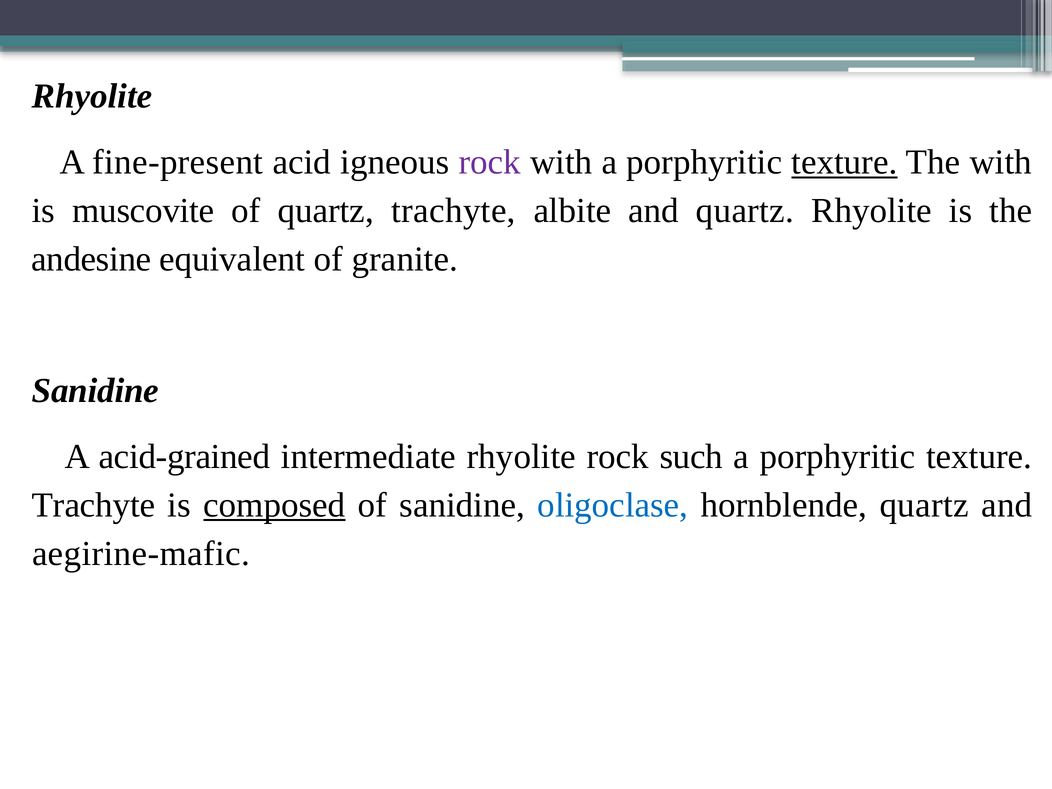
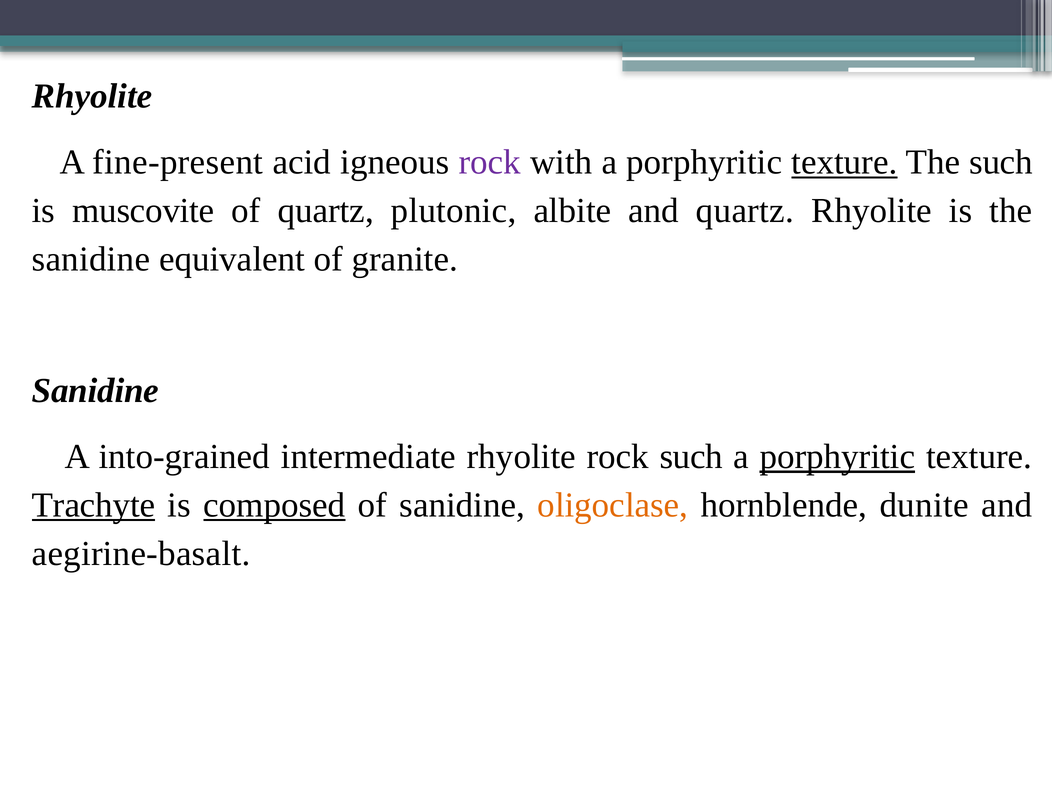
The with: with -> such (1001, 162)
quartz trachyte: trachyte -> plutonic (454, 211)
andesine: andesine -> sanidine (91, 259)
acid-grained: acid-grained -> into-grained (184, 457)
porphyritic underline: none -> present (837, 457)
Trachyte underline: none -> present (93, 505)
oligoclase colour: blue -> orange (613, 505)
hornblende quartz: quartz -> dunite (924, 505)
aegirine-mafic: aegirine-mafic -> aegirine-basalt (141, 553)
